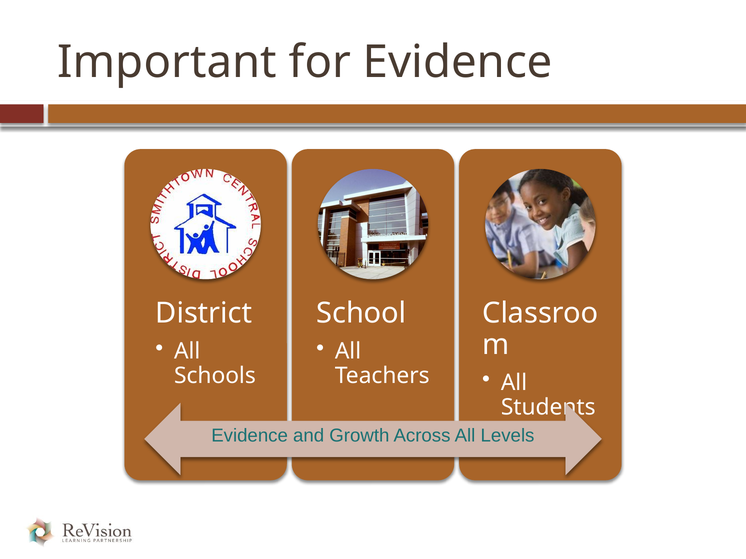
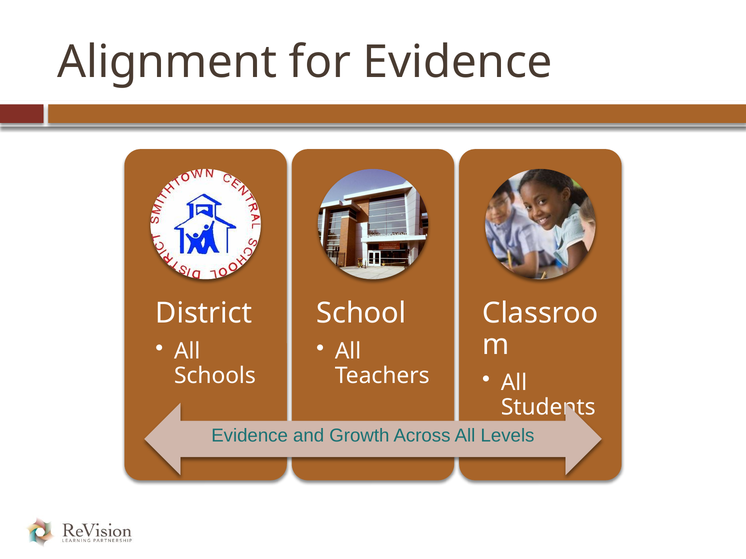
Important: Important -> Alignment (167, 62)
